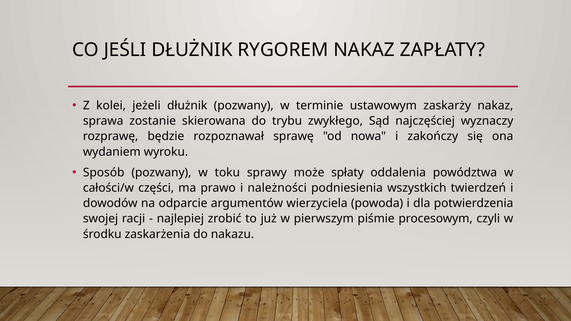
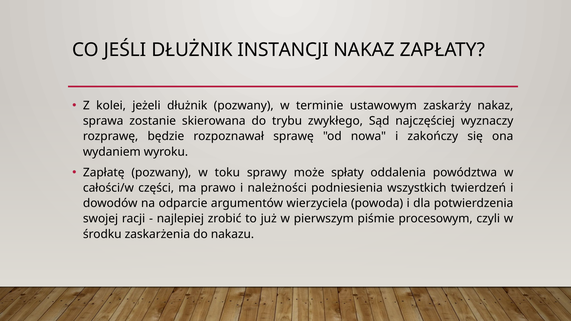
RYGOREM: RYGOREM -> INSTANCJI (283, 50)
Sposób: Sposób -> Zapłatę (104, 173)
